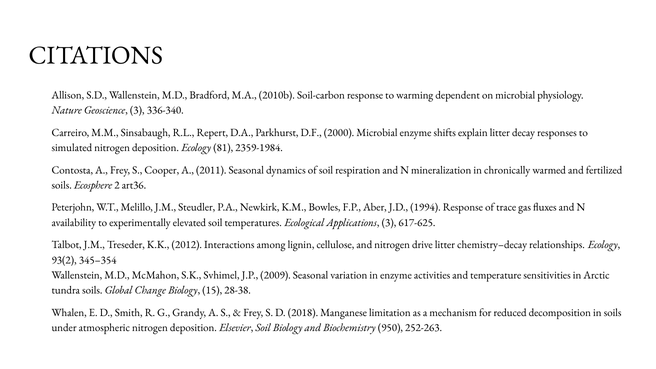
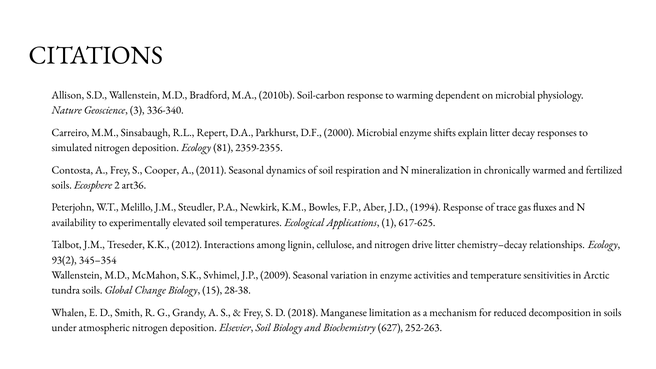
2359-1984: 2359-1984 -> 2359-2355 (259, 148)
Applications 3: 3 -> 1 (389, 222)
950: 950 -> 627 (390, 328)
